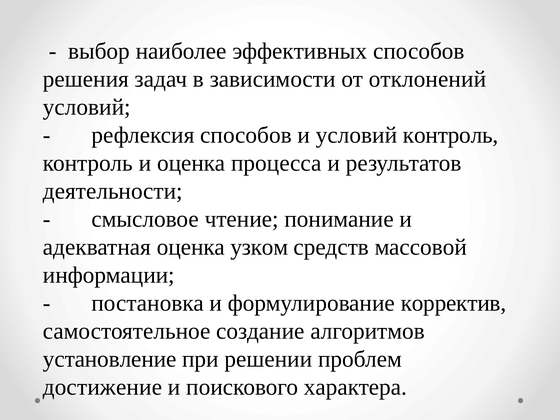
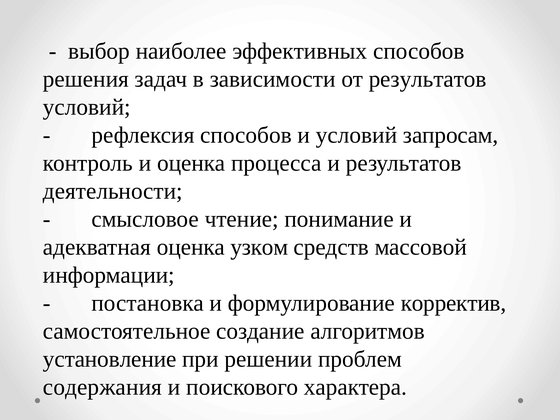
от отклонений: отклонений -> результатов (428, 79)
условий контроль: контроль -> запросам (451, 135)
достижение: достижение -> содержания (102, 387)
